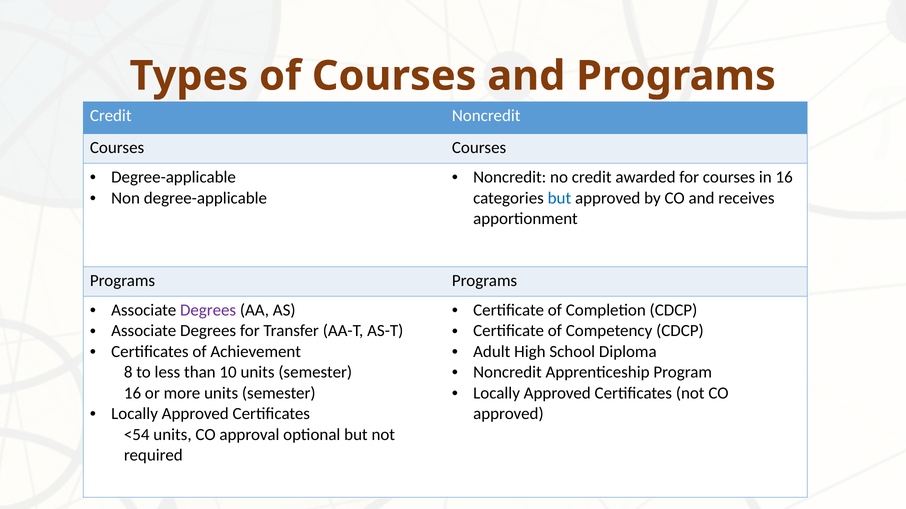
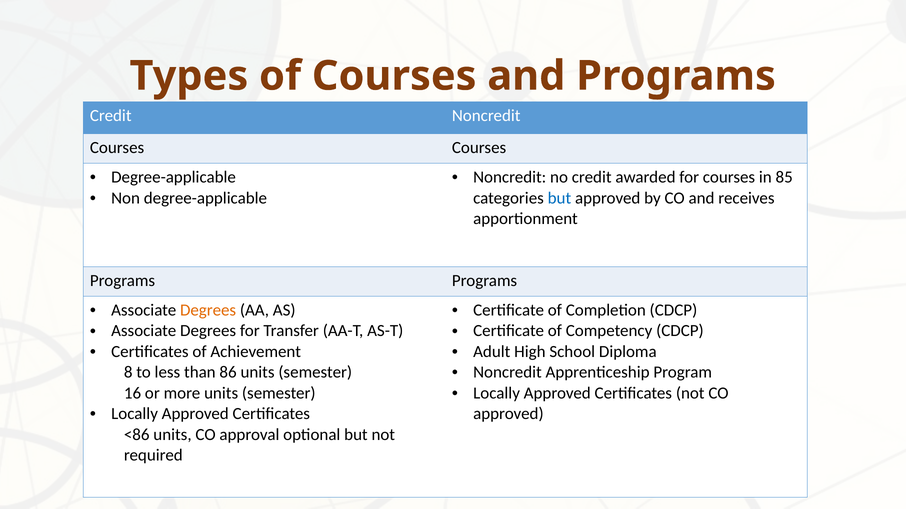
in 16: 16 -> 85 (784, 177)
Degrees colour: purple -> orange (208, 311)
10: 10 -> 86 (228, 373)
<54: <54 -> <86 (137, 435)
